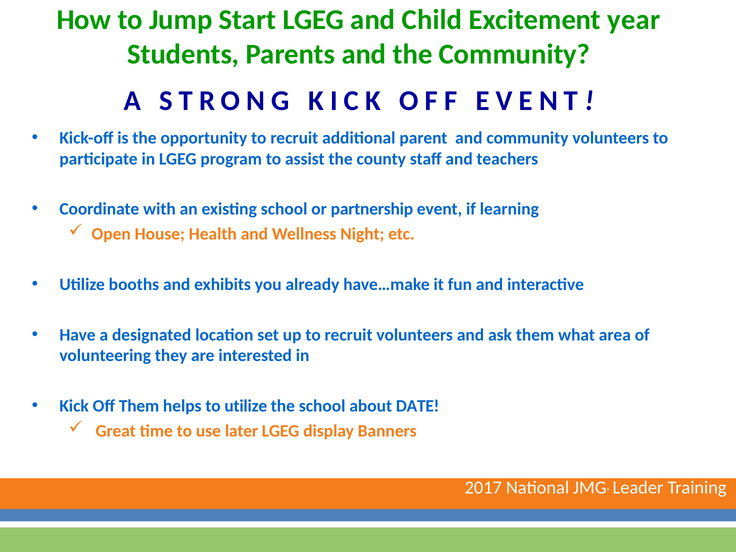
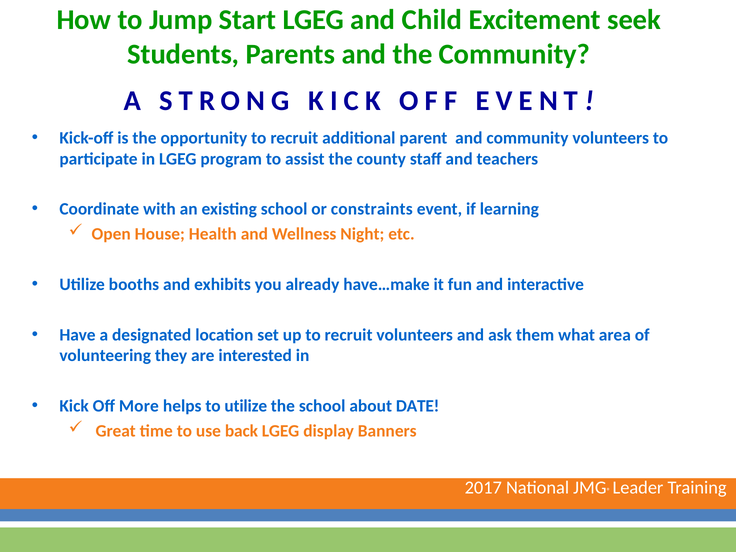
year: year -> seek (634, 20)
partnership: partnership -> constraints (372, 209)
Off Them: Them -> More (139, 406)
later: later -> back (241, 431)
